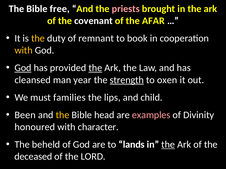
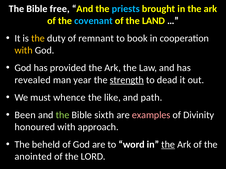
priests colour: pink -> light blue (126, 9)
covenant colour: white -> light blue (93, 21)
AFAR: AFAR -> LAND (153, 21)
God underline: present -> none (23, 68)
the underline: present -> none (95, 68)
cleansed: cleansed -> revealed (33, 80)
oxen: oxen -> dead (167, 80)
families: families -> whence (69, 98)
lips: lips -> like (112, 98)
child: child -> path (151, 98)
the colour: yellow -> light green (63, 115)
head: head -> sixth (104, 115)
character: character -> approach (98, 127)
lands: lands -> word (132, 145)
deceased: deceased -> anointed (33, 157)
